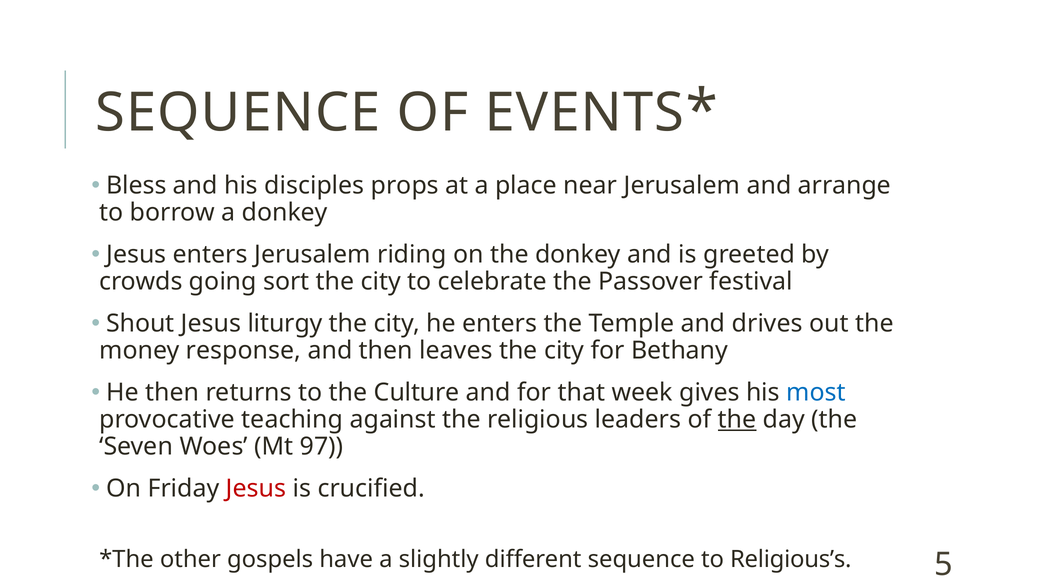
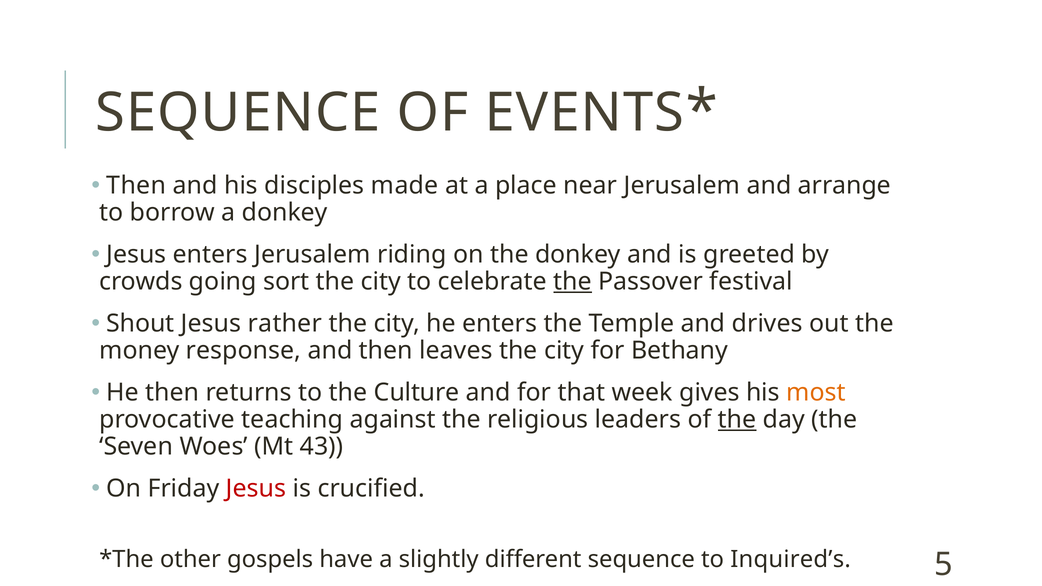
Bless: Bless -> Then (136, 185)
props: props -> made (405, 185)
the underline: none -> present (573, 282)
liturgy: liturgy -> rather (285, 324)
most colour: blue -> orange (816, 393)
97: 97 -> 43 (322, 447)
Religious’s: Religious’s -> Inquired’s (791, 559)
